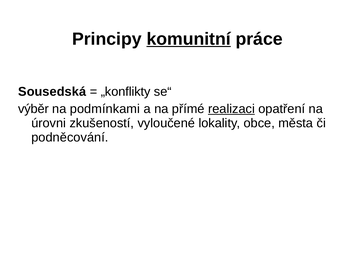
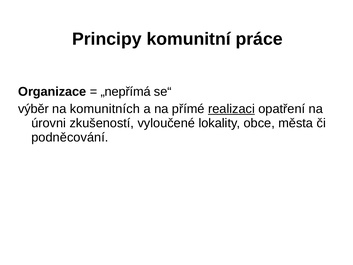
komunitní underline: present -> none (189, 39)
Sousedská: Sousedská -> Organizace (52, 92)
„konflikty: „konflikty -> „nepřímá (126, 92)
podmínkami: podmínkami -> komunitních (105, 109)
